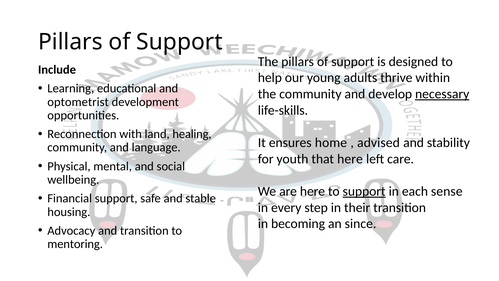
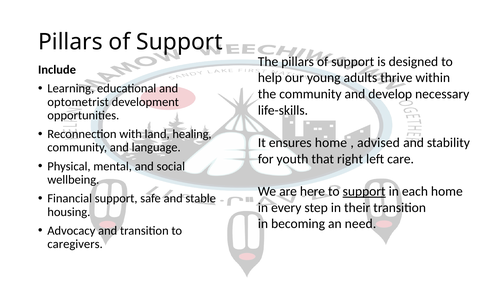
necessary underline: present -> none (442, 94)
that here: here -> right (350, 159)
each sense: sense -> home (447, 191)
since: since -> need (361, 224)
mentoring: mentoring -> caregivers (75, 244)
